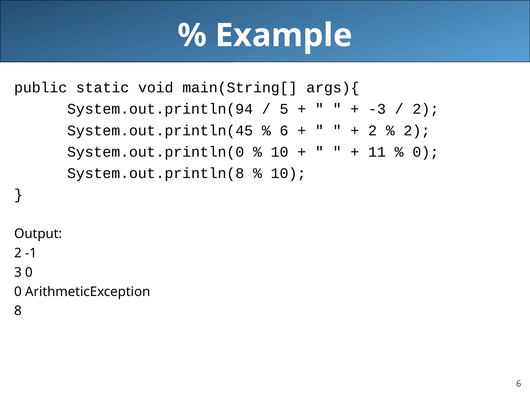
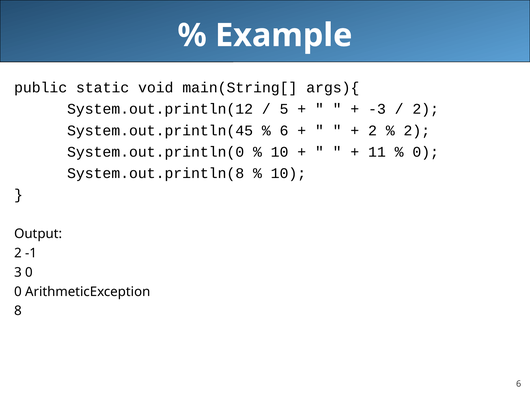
System.out.println(94: System.out.println(94 -> System.out.println(12 (160, 109)
